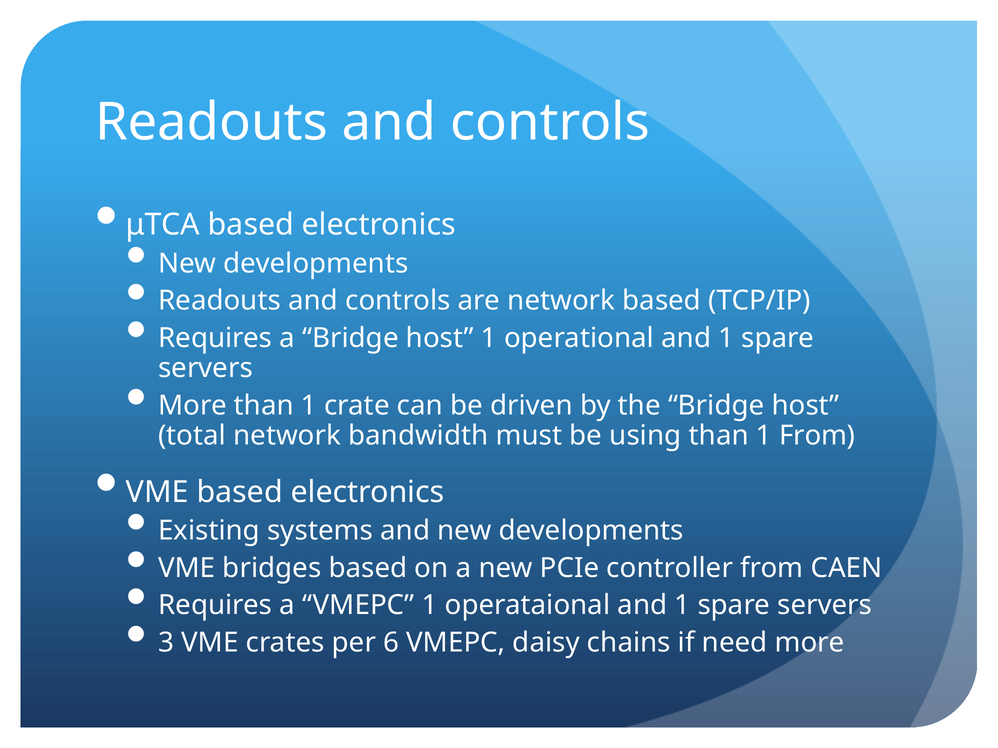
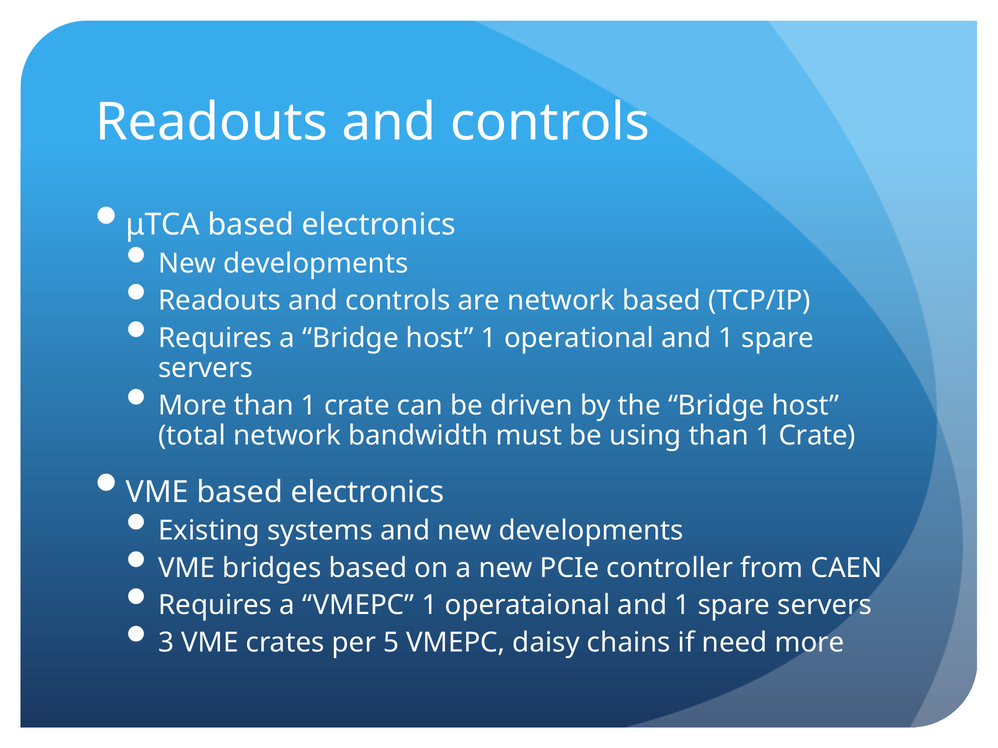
From: From -> Crate (817, 436)
6: 6 -> 5 (391, 643)
